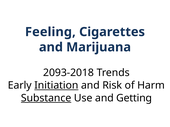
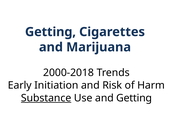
Feeling: Feeling -> Getting (50, 32)
2093-2018: 2093-2018 -> 2000-2018 (69, 73)
Initiation underline: present -> none (56, 86)
